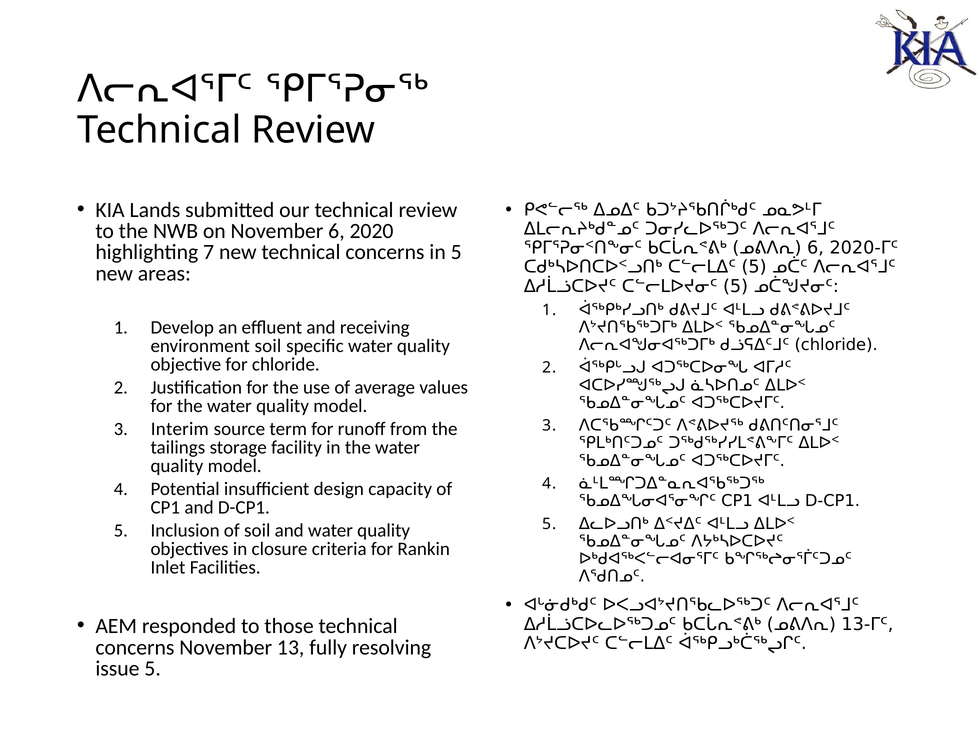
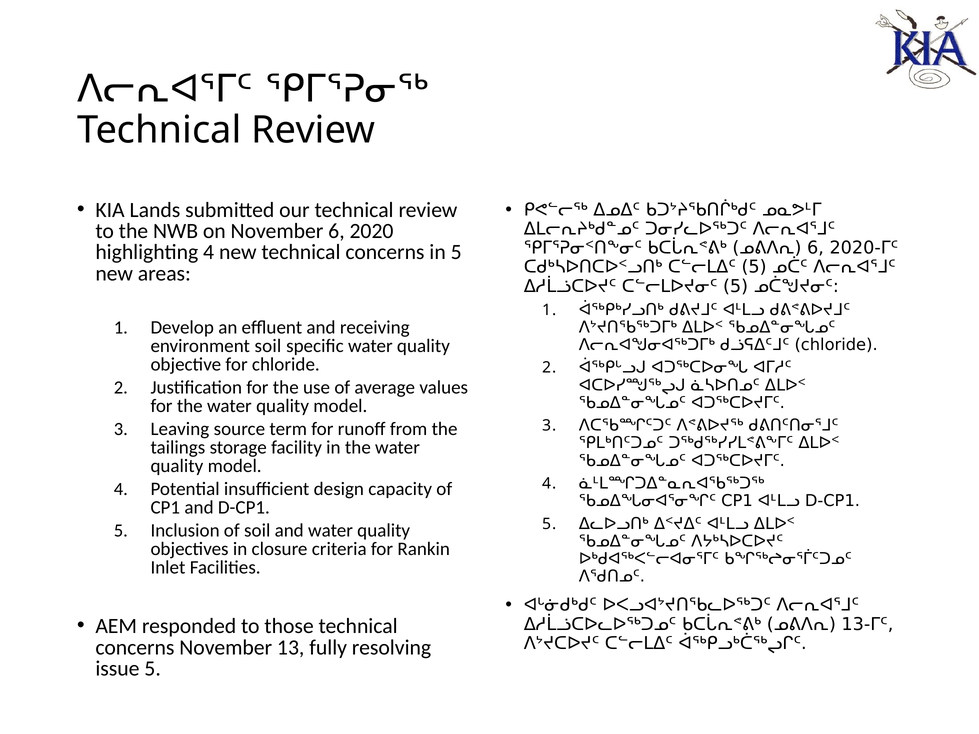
highlighting 7: 7 -> 4 (209, 252)
Interim: Interim -> Leaving (180, 429)
